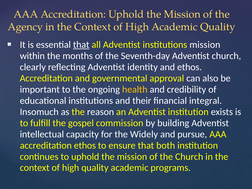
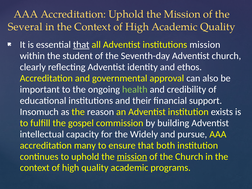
Agency: Agency -> Several (25, 27)
months: months -> student (78, 56)
health colour: yellow -> light green (135, 89)
integral: integral -> support (206, 101)
accreditation ethos: ethos -> many (85, 145)
mission underline: none -> present (132, 157)
